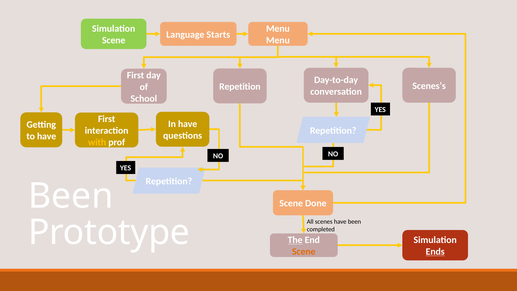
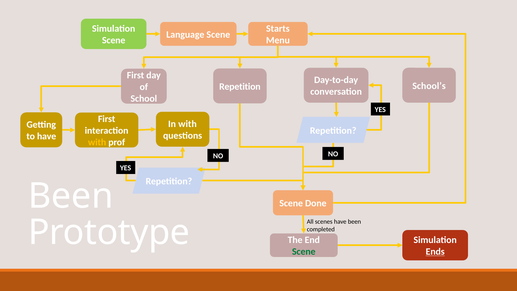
Menu: Menu -> Starts (278, 29)
Language Starts: Starts -> Scene (218, 35)
Scenes’s: Scenes’s -> School’s (429, 86)
In have: have -> with (187, 124)
The underline: present -> none (295, 240)
Scene colour: orange -> green (304, 252)
